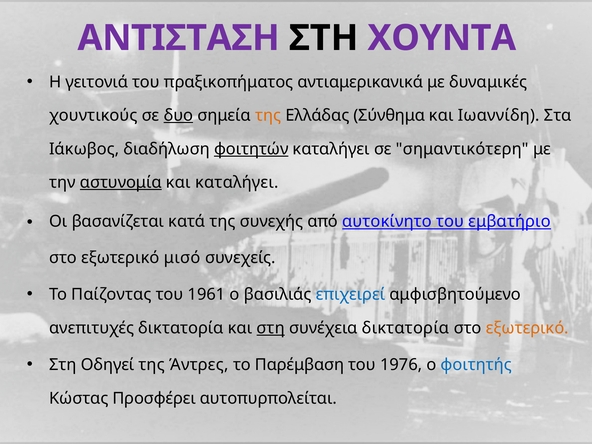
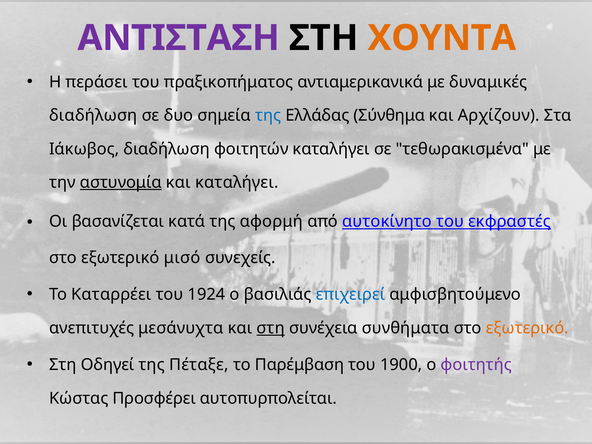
ΧΟΥΝΤΑ colour: purple -> orange (442, 38)
γειτονιά: γειτονιά -> περάσει (97, 82)
χουντικούς: χουντικούς -> διαδήλωση (93, 115)
δυο underline: present -> none (178, 115)
της colour: orange -> blue (268, 115)
Ιωαννίδη: Ιωαννίδη -> Αρχίζουν (499, 115)
φοιτητών underline: present -> none (251, 149)
σημαντικότερη: σημαντικότερη -> τεθωρακισμένα (462, 149)
συνεχής: συνεχής -> αφορμή (271, 221)
εμβατήριο: εμβατήριο -> εκφραστές (510, 221)
Παίζοντας: Παίζοντας -> Καταρρέει (111, 294)
1961: 1961 -> 1924 (206, 294)
ανεπιτυχές δικτατορία: δικτατορία -> μεσάνυχτα (181, 328)
συνέχεια δικτατορία: δικτατορία -> συνθήματα (406, 328)
Άντρες: Άντρες -> Πέταξε (199, 365)
1976: 1976 -> 1900 (401, 365)
φοιτητής colour: blue -> purple (476, 365)
